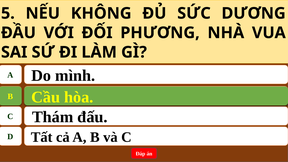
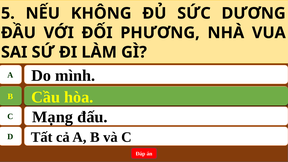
Thám: Thám -> Mạng (53, 117)
